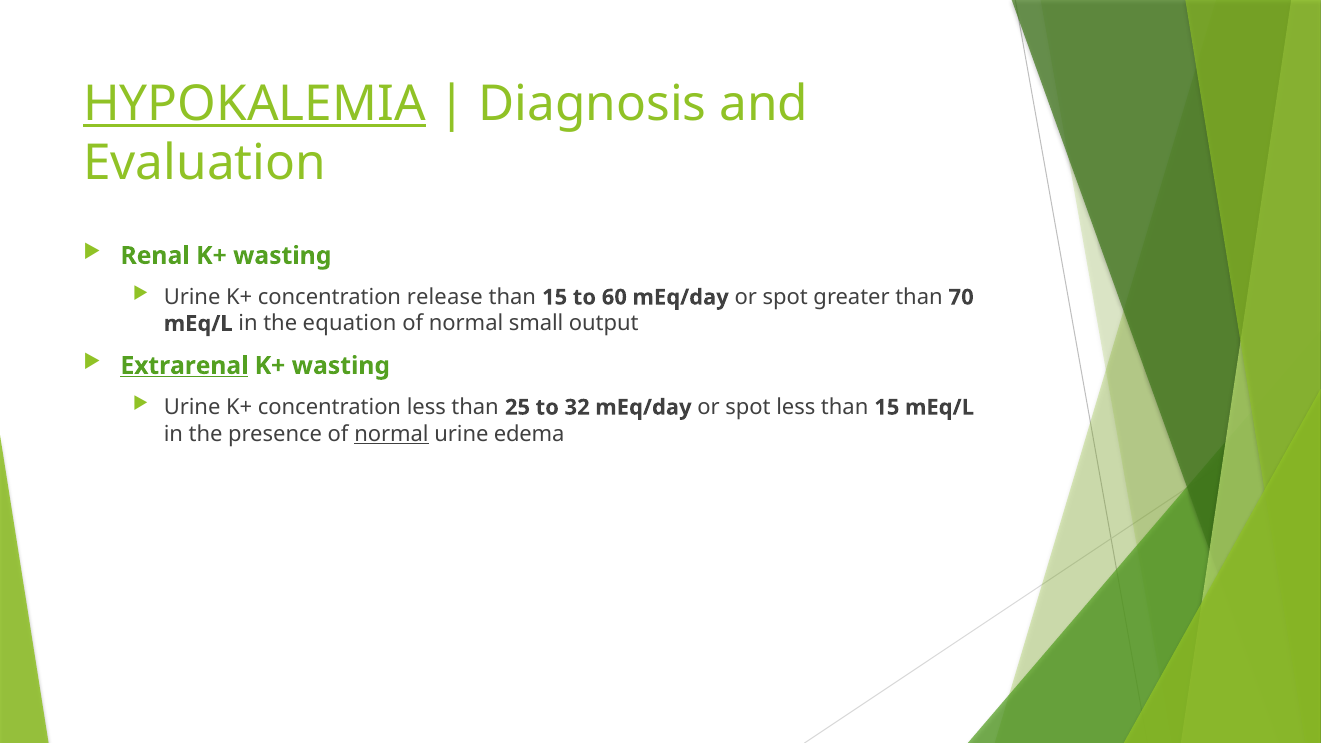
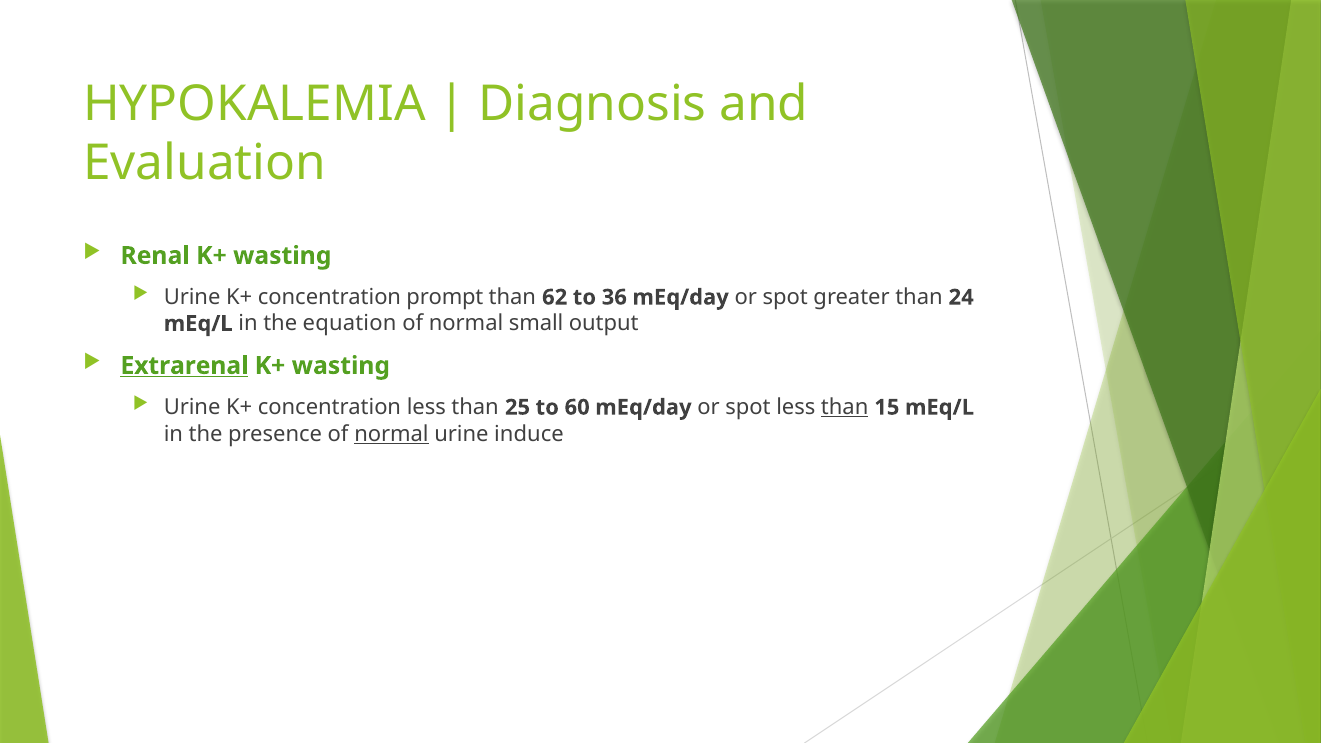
HYPOKALEMIA underline: present -> none (254, 104)
release: release -> prompt (445, 297)
15: 15 -> 62 (555, 297)
60: 60 -> 36 (614, 297)
70: 70 -> 24 (961, 297)
32: 32 -> 60 (577, 407)
than underline: none -> present (845, 407)
edema: edema -> induce (529, 434)
